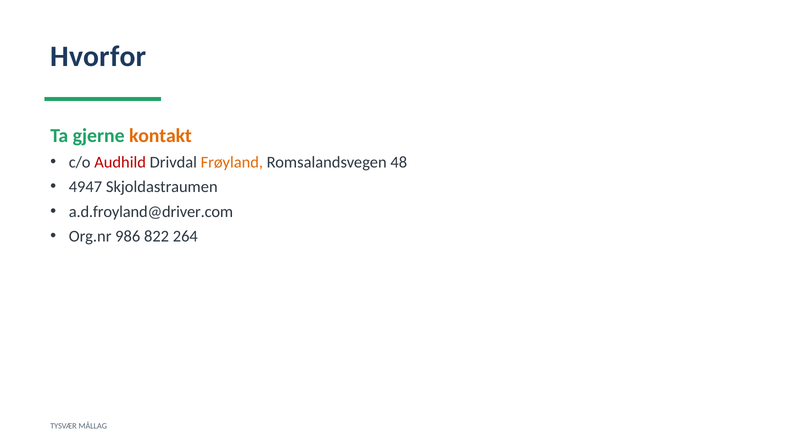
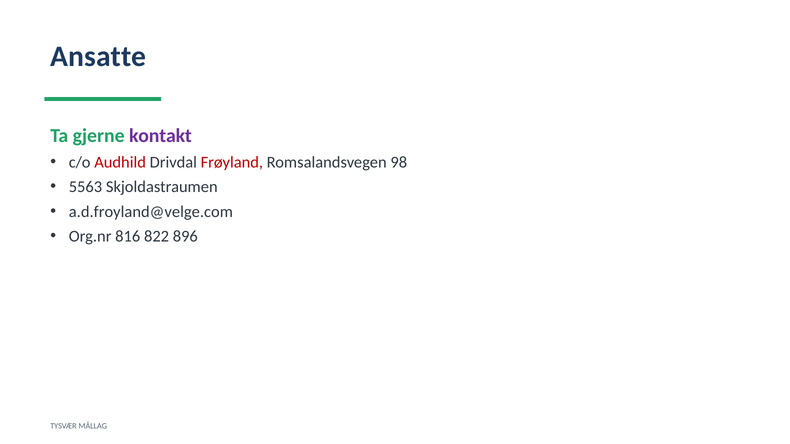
Hvorfor: Hvorfor -> Ansatte (98, 56)
kontakt colour: orange -> purple (160, 136)
Frøyland colour: orange -> red (232, 162)
48: 48 -> 98 (399, 162)
4947: 4947 -> 5563 (85, 187)
a.d.froyland@driver.com: a.d.froyland@driver.com -> a.d.froyland@velge.com (151, 212)
986: 986 -> 816 (128, 237)
264: 264 -> 896 (185, 237)
